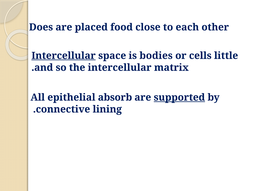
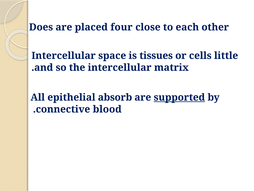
food: food -> four (122, 27)
Intercellular underline: present -> none (64, 56)
bodies: bodies -> tissues (156, 56)
lining: lining -> blood (107, 109)
